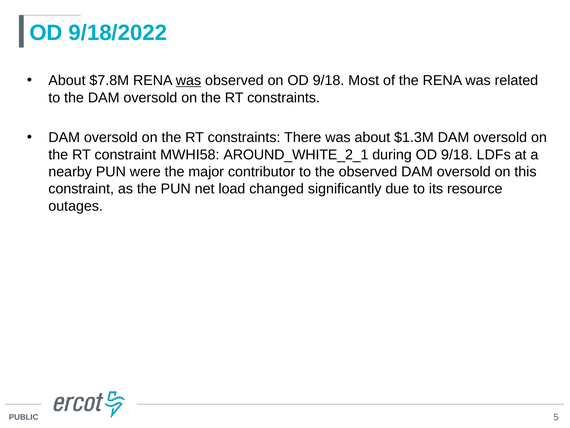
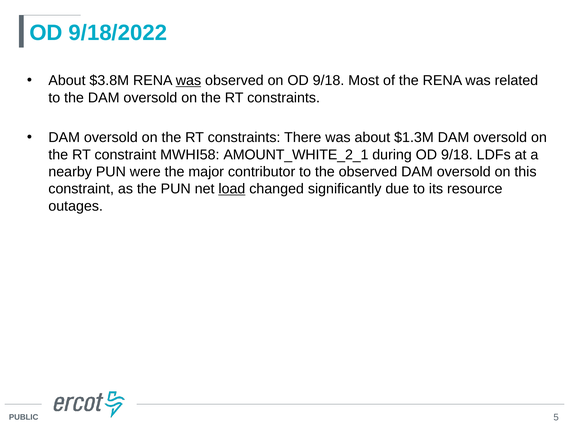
$7.8M: $7.8M -> $3.8M (109, 80)
AROUND_WHITE_2_1: AROUND_WHITE_2_1 -> AMOUNT_WHITE_2_1 (296, 155)
load underline: none -> present (232, 189)
